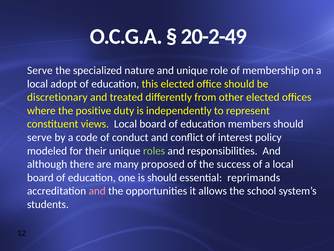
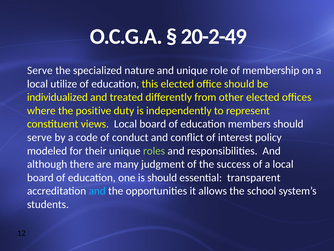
adopt: adopt -> utilize (64, 84)
discretionary: discretionary -> individualized (57, 97)
proposed: proposed -> judgment (163, 164)
reprimands: reprimands -> transparent (254, 177)
and colour: pink -> light blue (97, 191)
